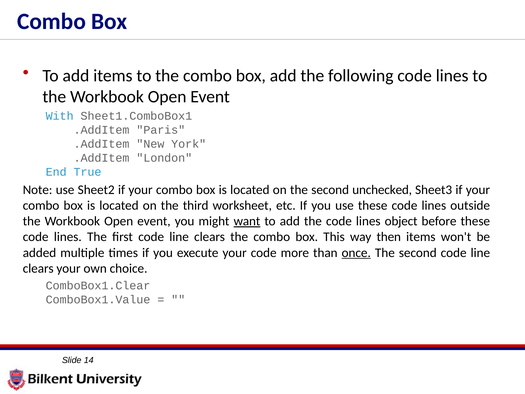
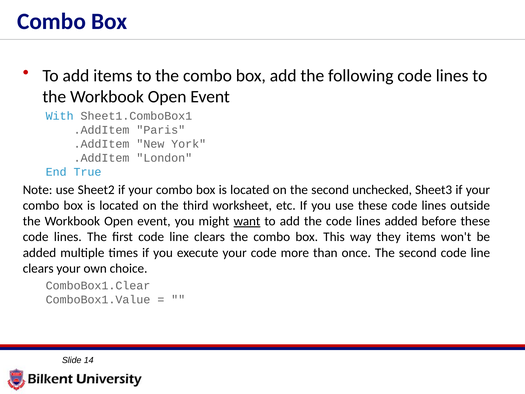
lines object: object -> added (401, 221)
then: then -> they (389, 237)
once underline: present -> none (356, 253)
